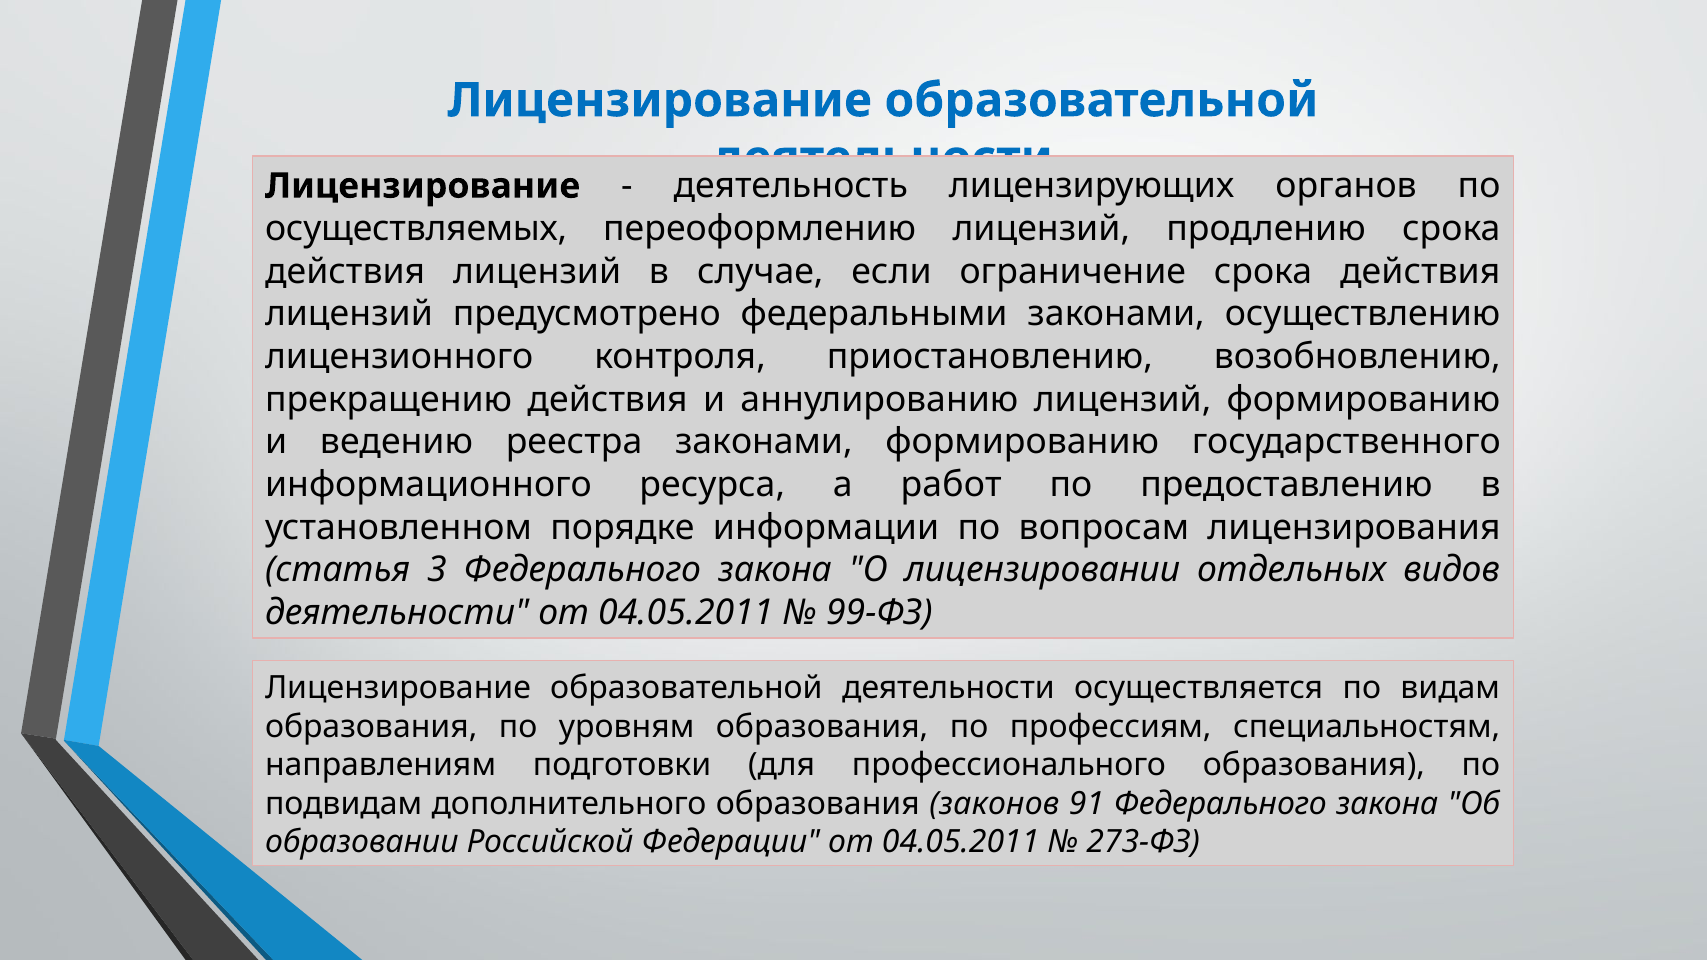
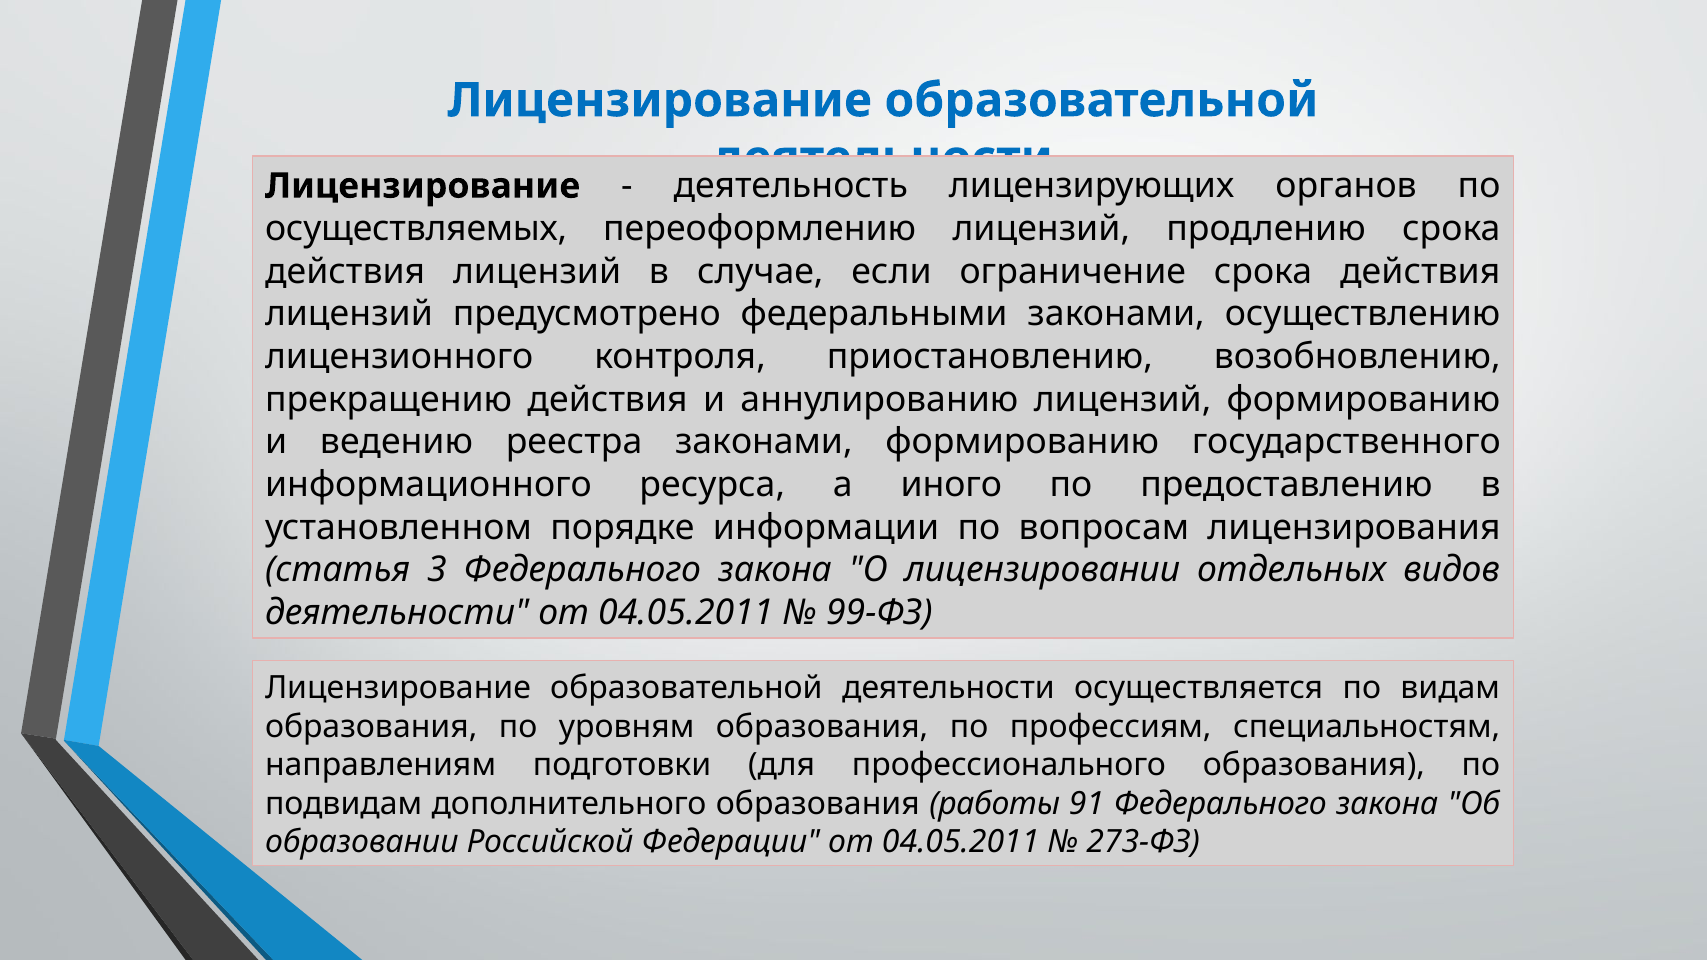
работ: работ -> иного (951, 485)
законов: законов -> работы (995, 804)
